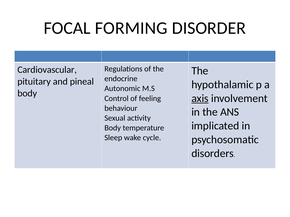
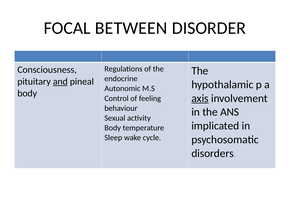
FORMING: FORMING -> BETWEEN (131, 28)
Cardiovascular: Cardiovascular -> Consciousness (47, 70)
and underline: none -> present (60, 82)
